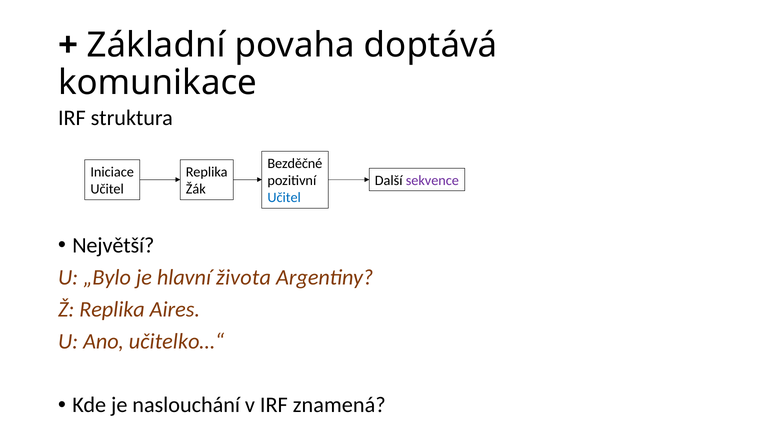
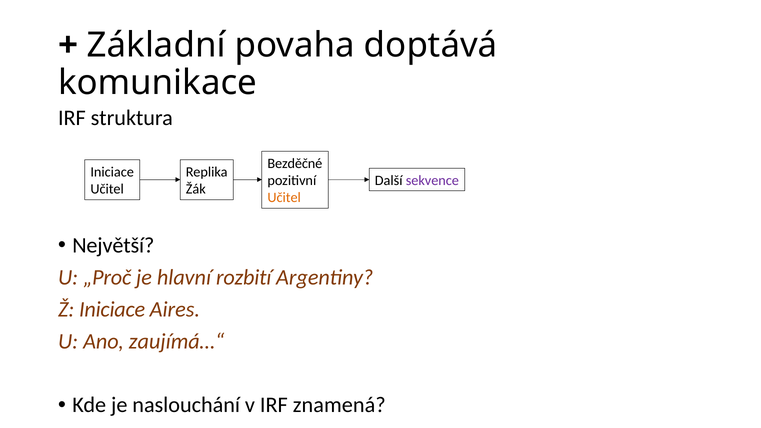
Učitel colour: blue -> orange (284, 198)
„Bylo: „Bylo -> „Proč (107, 277)
života: života -> rozbití (244, 277)
Ž Replika: Replika -> Iniciace (112, 309)
učitelko…“: učitelko…“ -> zaujímá…“ (177, 341)
